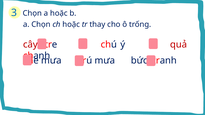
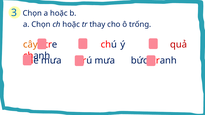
cây colour: red -> orange (30, 45)
